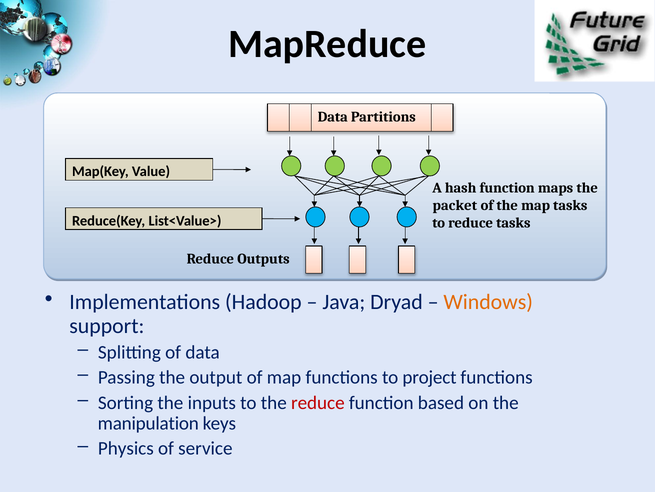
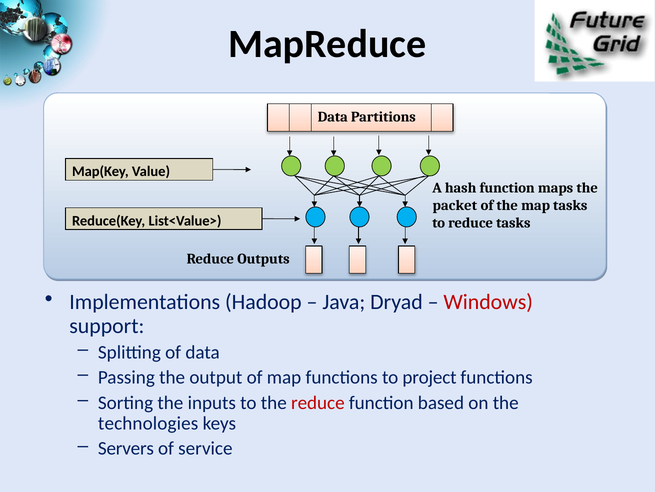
Windows colour: orange -> red (488, 302)
manipulation: manipulation -> technologies (148, 423)
Physics: Physics -> Servers (126, 448)
